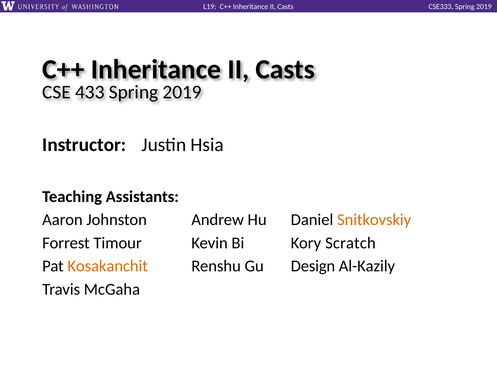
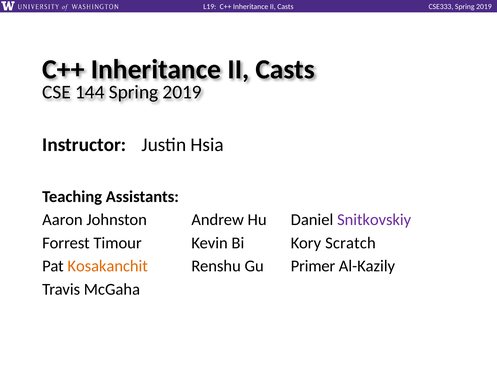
433: 433 -> 144 (90, 92)
Snitkovskiy colour: orange -> purple (374, 220)
Design: Design -> Primer (313, 266)
